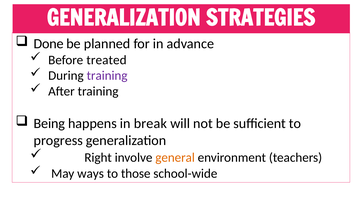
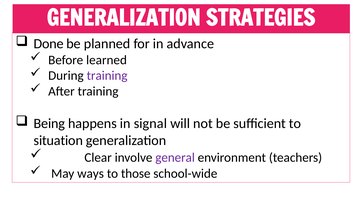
treated: treated -> learned (107, 60)
break: break -> signal (150, 123)
progress: progress -> situation (58, 140)
Right: Right -> Clear (98, 157)
general colour: orange -> purple (175, 157)
